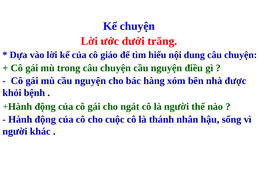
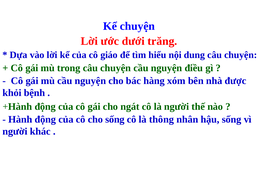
cho cuộc: cuộc -> sống (115, 120)
thánh: thánh -> thông (161, 120)
